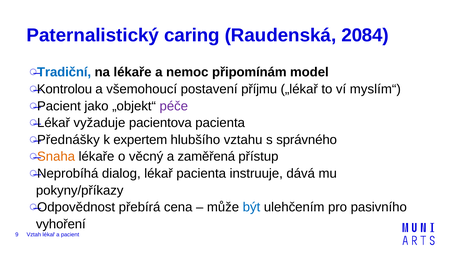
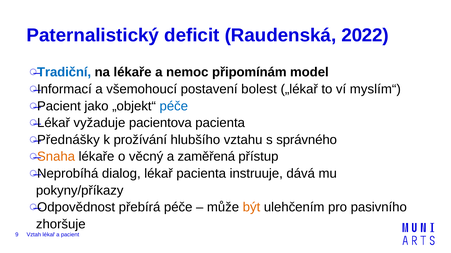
caring: caring -> deficit (192, 35)
2084: 2084 -> 2022 (365, 35)
Kontrolou: Kontrolou -> Informací (64, 89)
příjmu: příjmu -> bolest (259, 89)
péče colour: purple -> blue (174, 106)
expertem: expertem -> prožívání (140, 140)
přebírá cena: cena -> péče (178, 208)
být colour: blue -> orange (251, 208)
vyhoření: vyhoření -> zhoršuje (61, 225)
